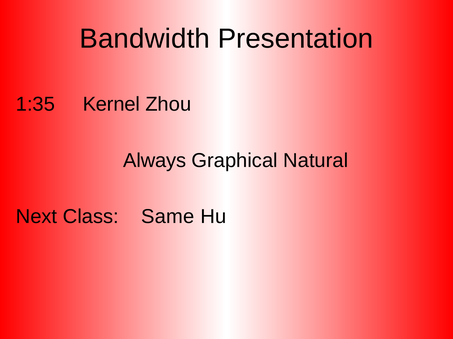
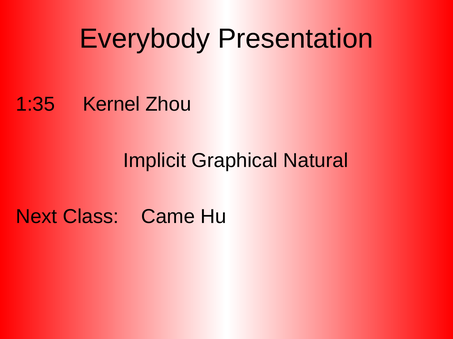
Bandwidth: Bandwidth -> Everybody (145, 39)
Always: Always -> Implicit (155, 161)
Same: Same -> Came (168, 217)
